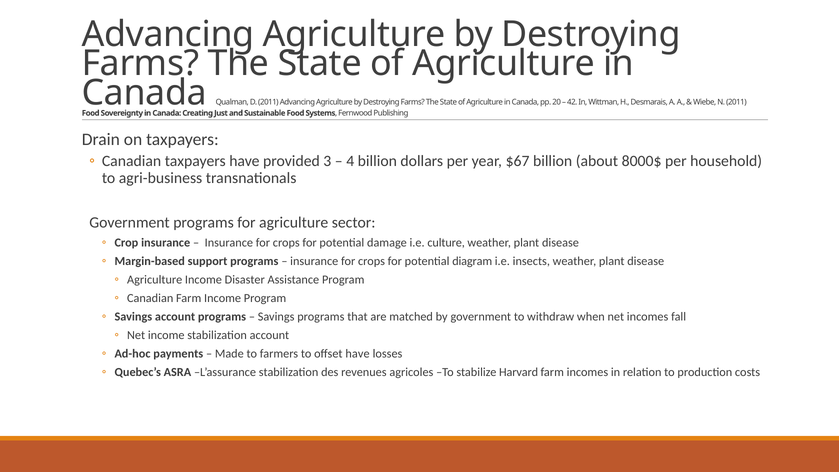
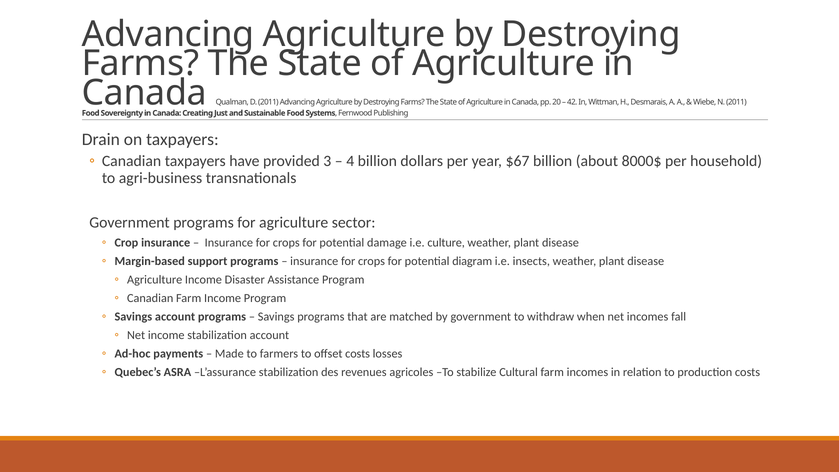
offset have: have -> costs (358, 354)
Harvard: Harvard -> Cultural (519, 372)
